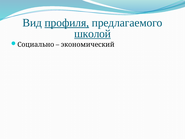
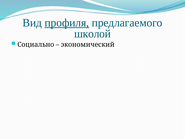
школой underline: present -> none (93, 34)
